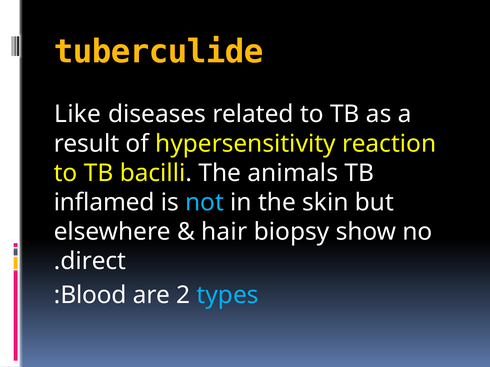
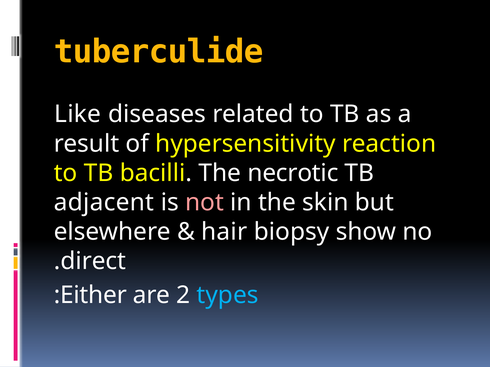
animals: animals -> necrotic (293, 173)
inflamed: inflamed -> adjacent (104, 203)
not colour: light blue -> pink (205, 203)
Blood: Blood -> Either (93, 296)
